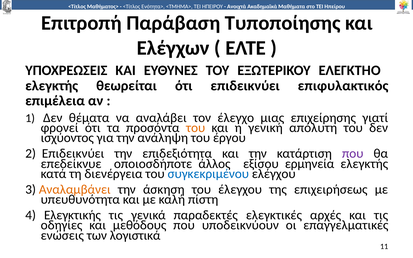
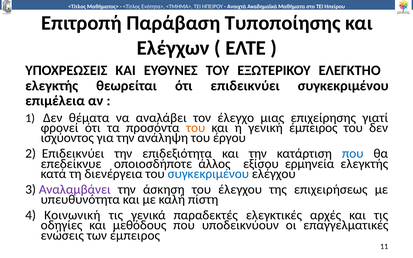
επιδεικνύει επιφυλακτικός: επιφυλακτικός -> συγκεκριμένου (343, 86)
γενική απόλυτη: απόλυτη -> έμπειρος (313, 128)
που colour: purple -> blue (353, 154)
Αναλαμβάνει colour: orange -> purple (75, 189)
Ελεγκτικής: Ελεγκτικής -> Κοινωνική (72, 215)
των λογιστικά: λογιστικά -> έμπειρος (135, 236)
